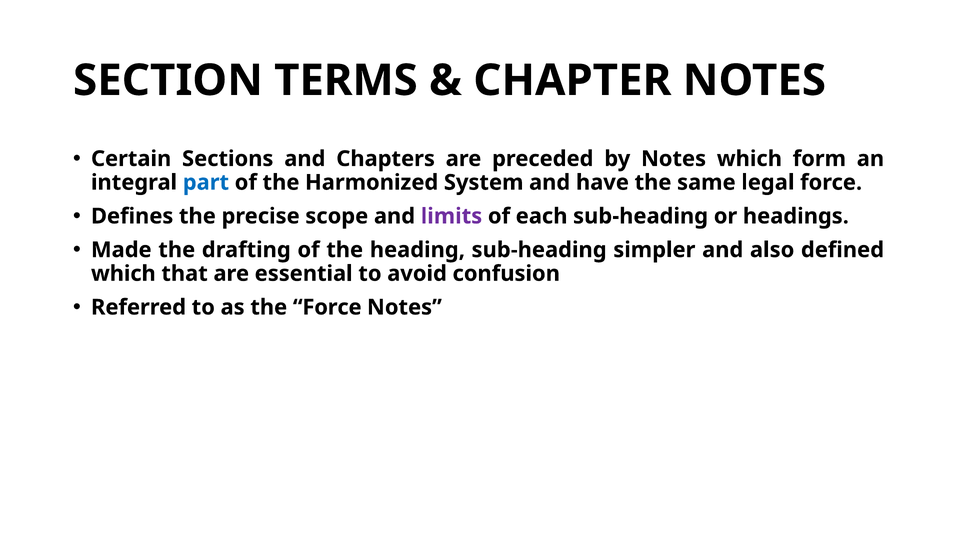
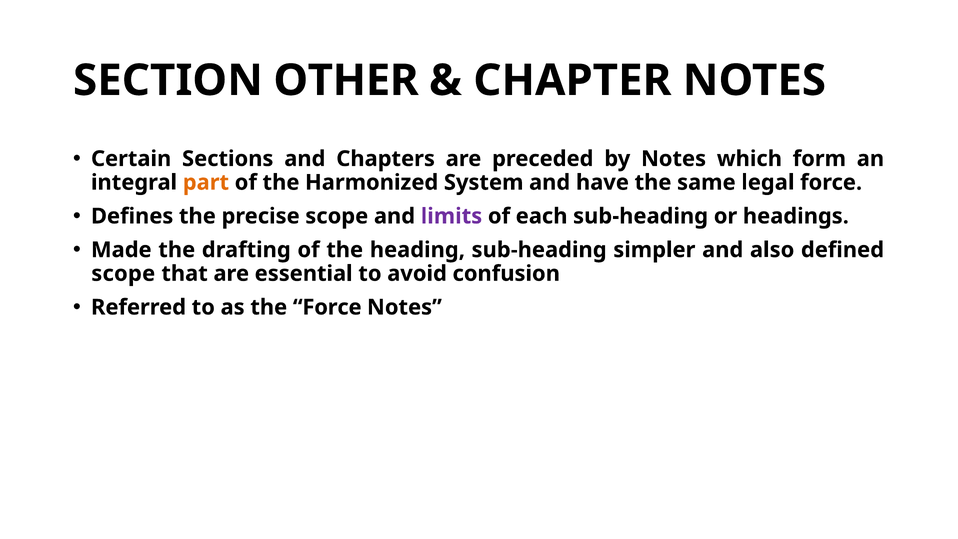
TERMS: TERMS -> OTHER (346, 80)
part colour: blue -> orange (206, 182)
which: which -> scope (123, 274)
